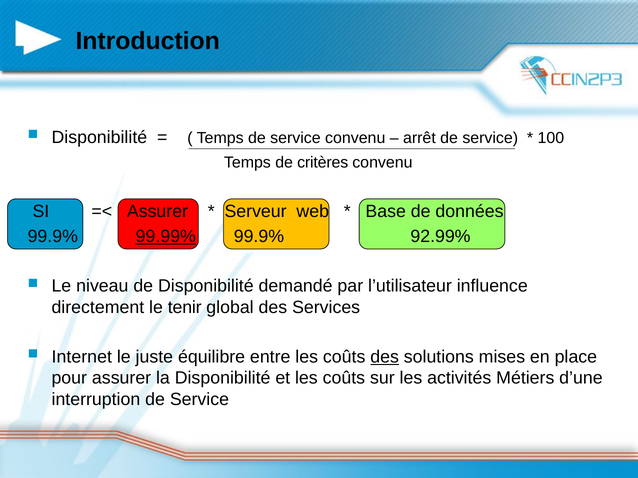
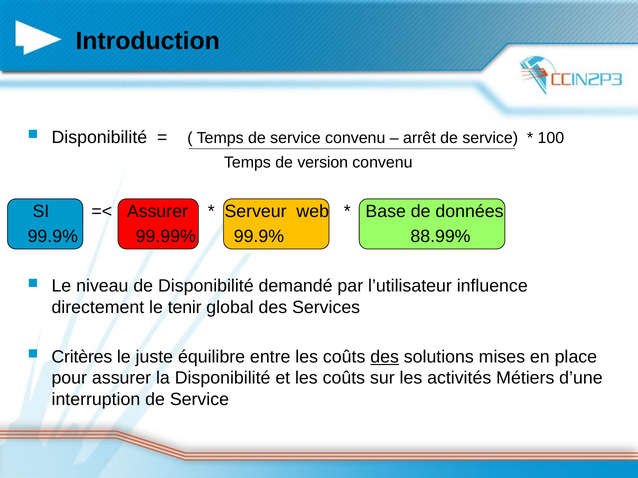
critères: critères -> version (323, 163)
99.99% underline: present -> none (166, 237)
92.99%: 92.99% -> 88.99% (440, 237)
Internet: Internet -> Critères (82, 357)
